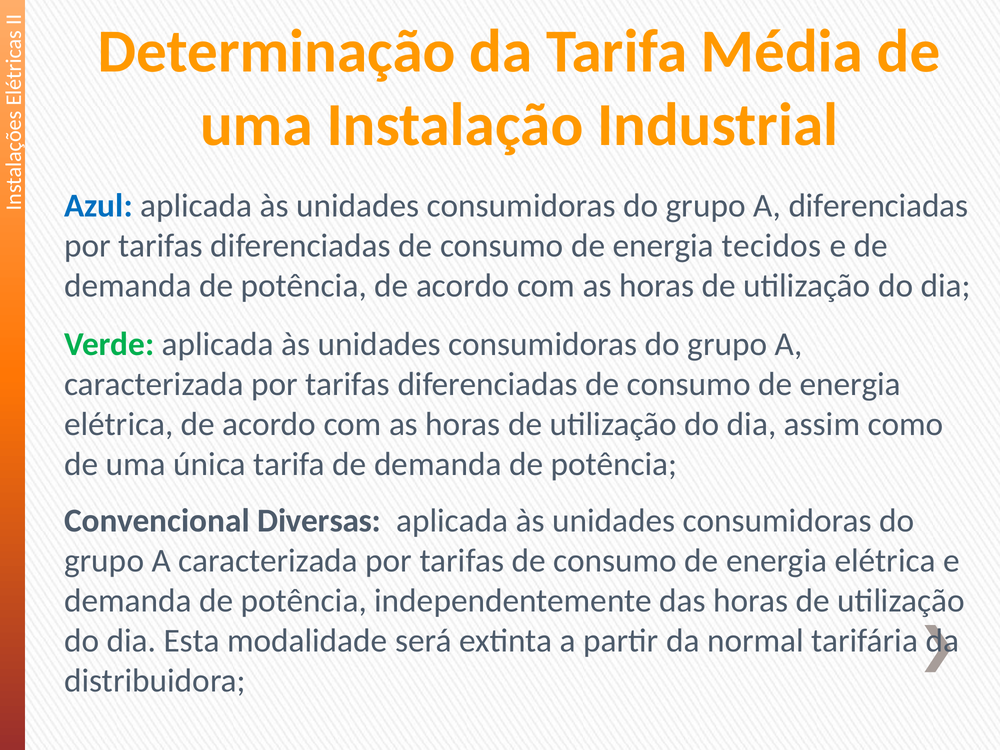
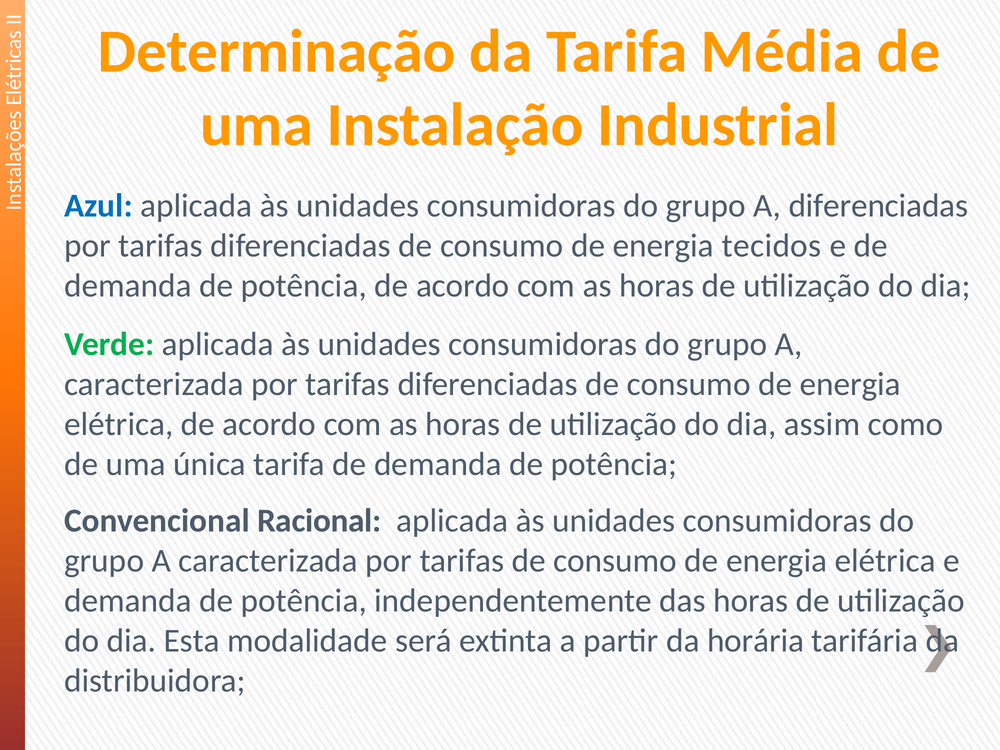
Diversas: Diversas -> Racional (319, 521)
normal: normal -> horária (756, 641)
